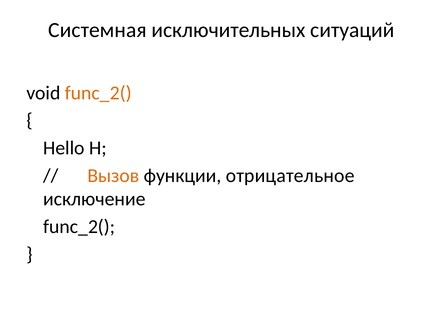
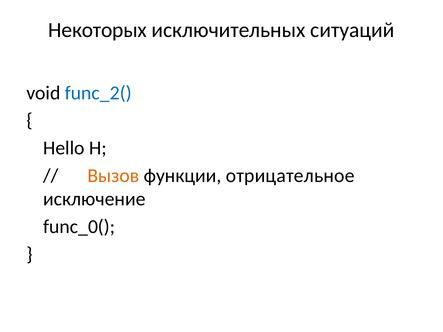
Системная: Системная -> Некоторых (98, 30)
func_2( colour: orange -> blue (98, 93)
func_2(: func_2( -> func_0( (79, 227)
